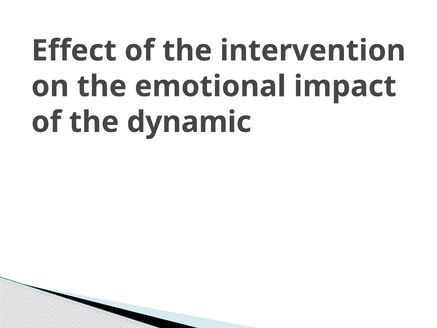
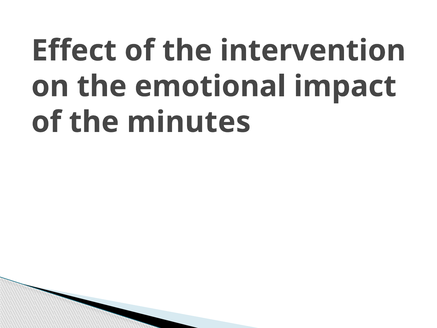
dynamic: dynamic -> minutes (189, 122)
